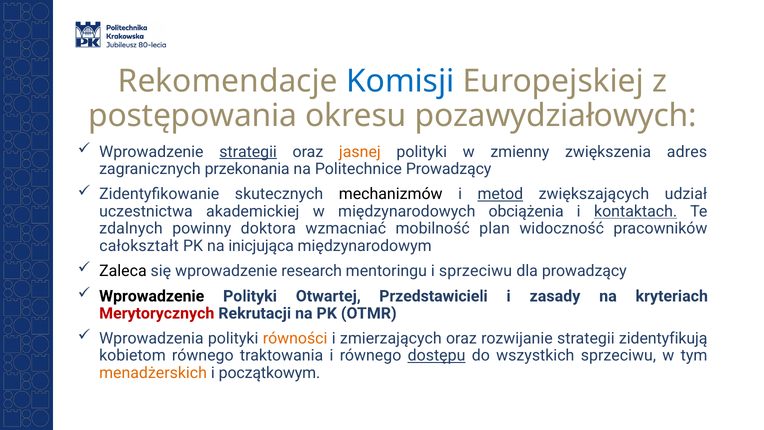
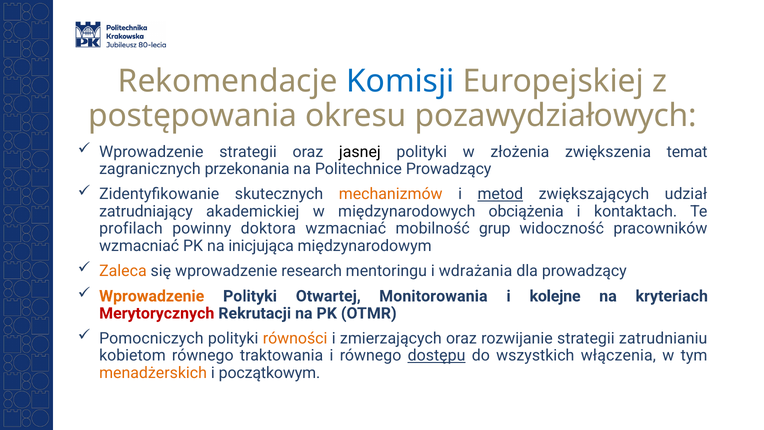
strategii underline: present -> none (248, 152)
jasnej colour: orange -> black (360, 152)
zmienny: zmienny -> złożenia (520, 152)
adres: adres -> temat (687, 152)
mechanizmów colour: black -> orange (391, 194)
uczestnictwa: uczestnictwa -> zatrudniający (146, 211)
kontaktach underline: present -> none (636, 211)
zdalnych: zdalnych -> profilach (131, 228)
plan: plan -> grup (495, 228)
całokształt: całokształt -> wzmacniać (139, 246)
Zaleca colour: black -> orange (123, 271)
i sprzeciwu: sprzeciwu -> wdrażania (476, 271)
Wprowadzenie colour: black -> orange (152, 296)
Przedstawicieli: Przedstawicieli -> Monitorowania (433, 296)
zasady: zasady -> kolejne (555, 296)
Wprowadzenia: Wprowadzenia -> Pomocniczych (151, 338)
zidentyfikują: zidentyfikują -> zatrudnianiu (663, 338)
wszystkich sprzeciwu: sprzeciwu -> włączenia (618, 355)
